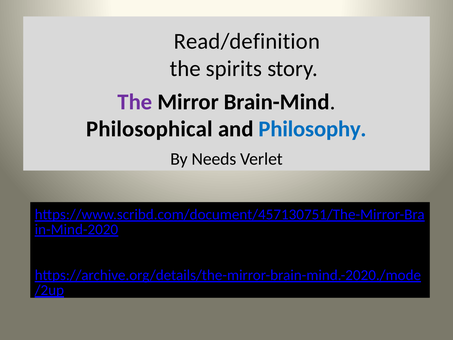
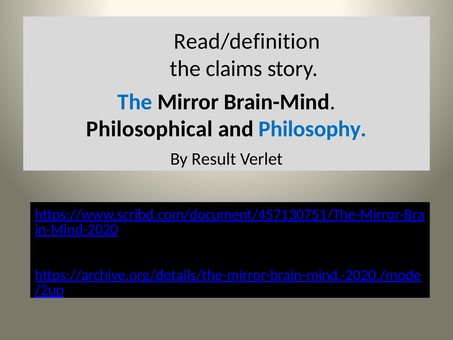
spirits: spirits -> claims (234, 69)
The colour: purple -> blue (135, 102)
Needs: Needs -> Result (214, 159)
